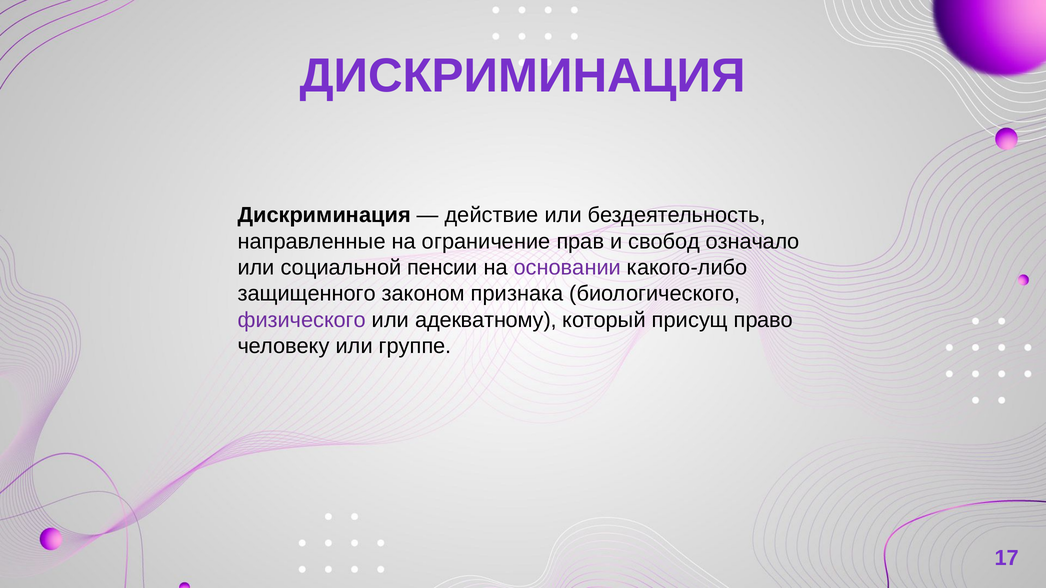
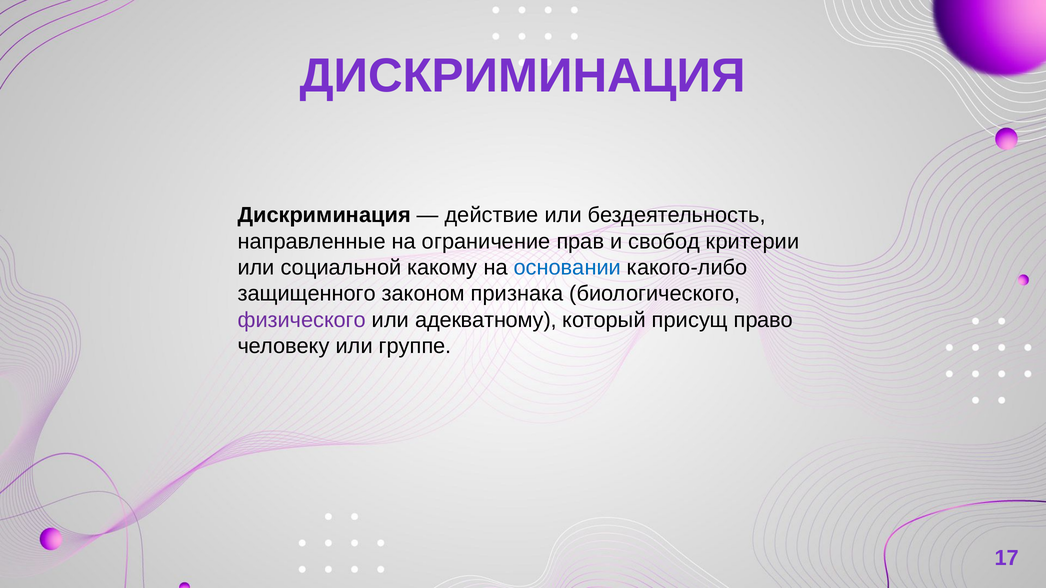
означало: означало -> критерии (753, 242)
пенсии: пенсии -> какому (442, 268)
основании colour: purple -> blue (567, 268)
